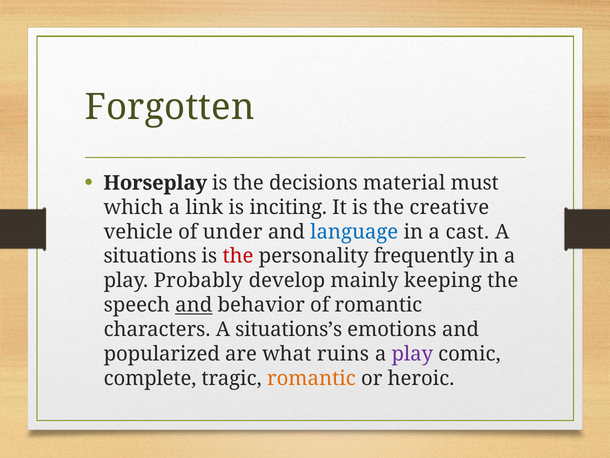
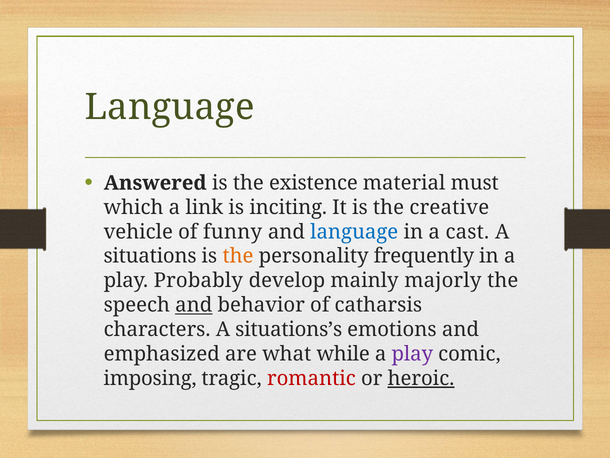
Forgotten: Forgotten -> Language (170, 107)
Horseplay: Horseplay -> Answered (155, 183)
decisions: decisions -> existence (313, 183)
under: under -> funny (233, 232)
the colour: red -> orange (238, 256)
keeping: keeping -> majorly (443, 280)
of romantic: romantic -> catharsis (378, 305)
popularized: popularized -> emphasized (162, 354)
ruins: ruins -> while (343, 354)
complete: complete -> imposing (150, 378)
romantic colour: orange -> red (311, 378)
heroic underline: none -> present (421, 378)
